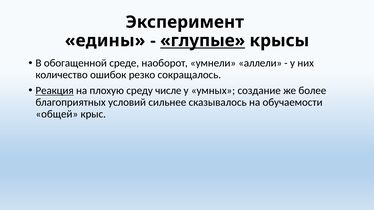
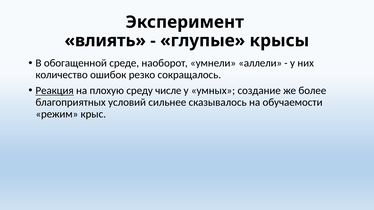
едины: едины -> влиять (105, 41)
глупые underline: present -> none (203, 41)
общей: общей -> режим (57, 114)
